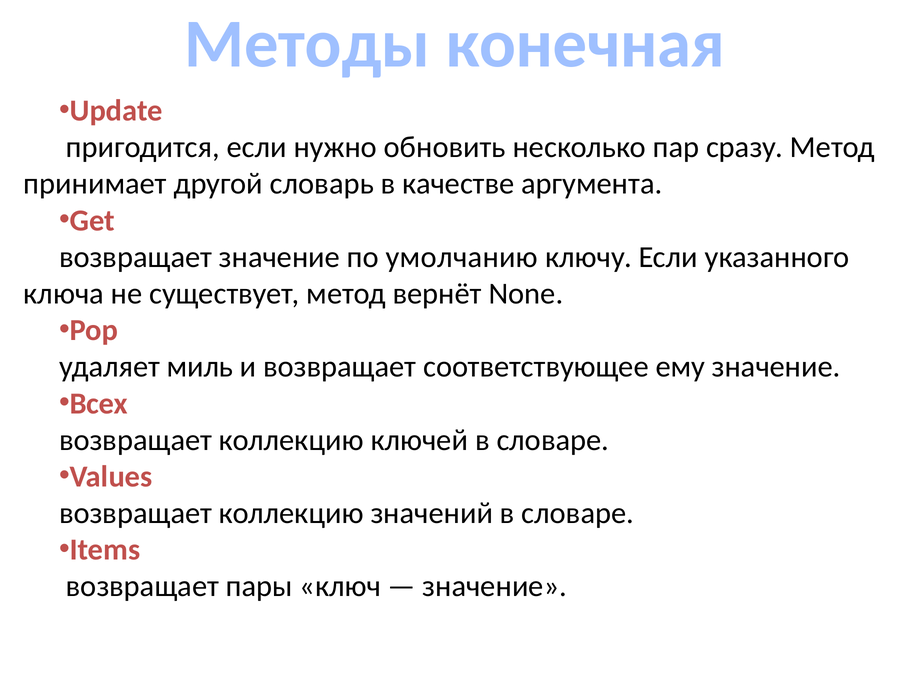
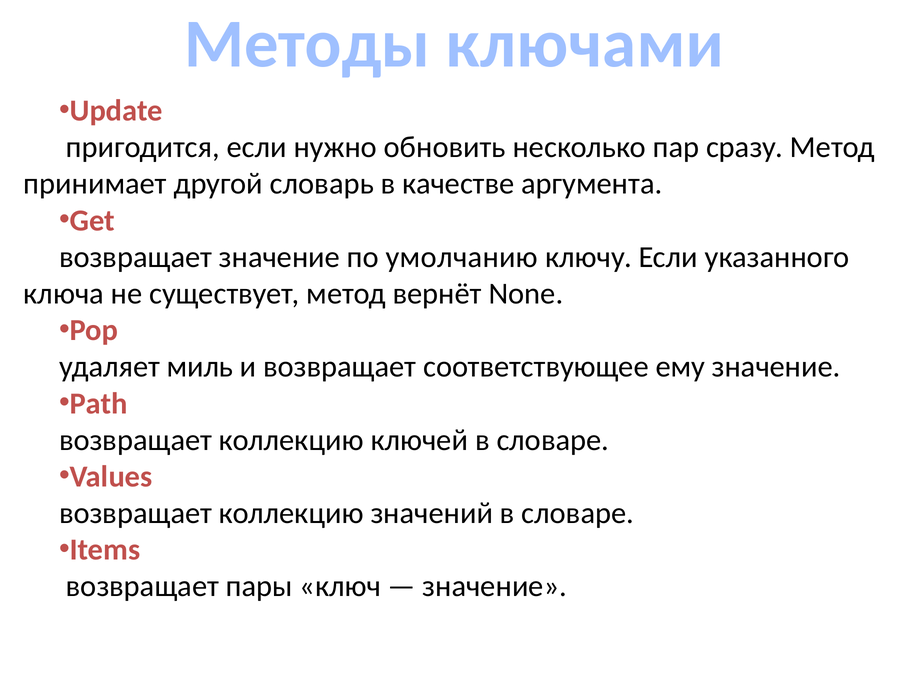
конечная: конечная -> ключами (585, 44)
Всех: Всех -> Path (99, 404)
